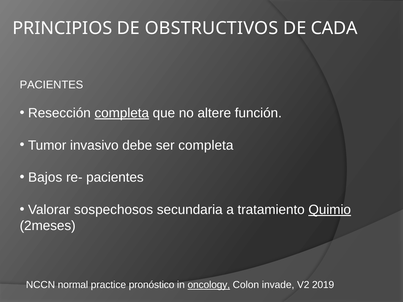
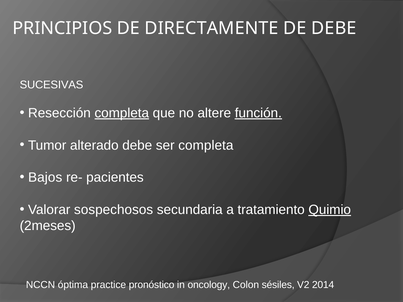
OBSTRUCTIVOS: OBSTRUCTIVOS -> DIRECTAMENTE (212, 28)
DE CADA: CADA -> DEBE (334, 28)
PACIENTES: PACIENTES -> SUCESIVAS (51, 85)
función underline: none -> present (258, 113)
invasivo: invasivo -> alterado (94, 145)
normal: normal -> óptima (73, 285)
oncology underline: present -> none (209, 285)
invade: invade -> sésiles (278, 285)
2019: 2019 -> 2014 (323, 285)
